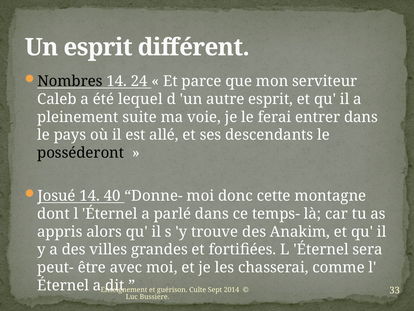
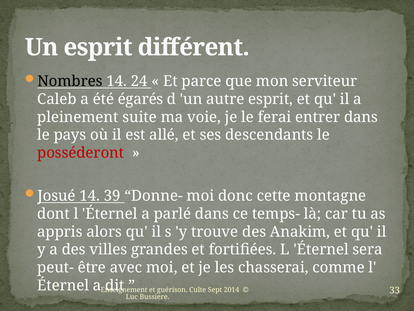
lequel: lequel -> égarés (141, 99)
posséderont colour: black -> red (81, 153)
40: 40 -> 39 (112, 196)
